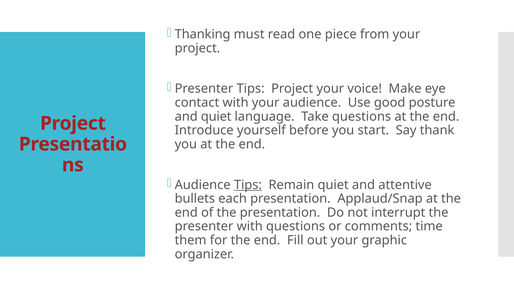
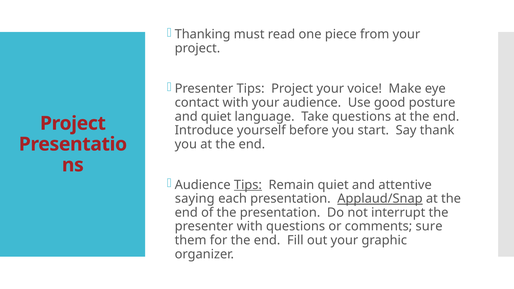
bullets: bullets -> saying (195, 199)
Applaud/Snap underline: none -> present (380, 199)
time: time -> sure (429, 226)
